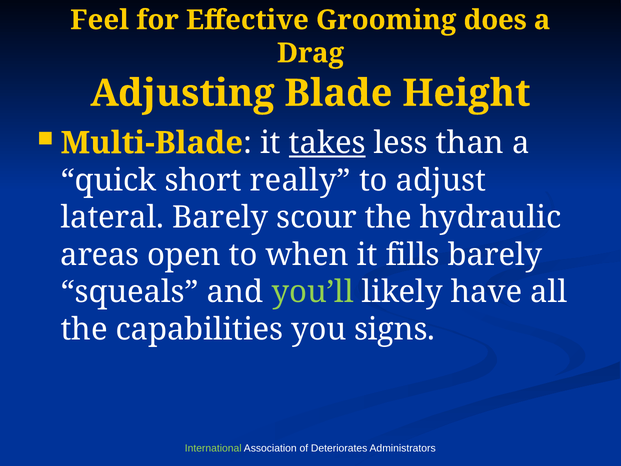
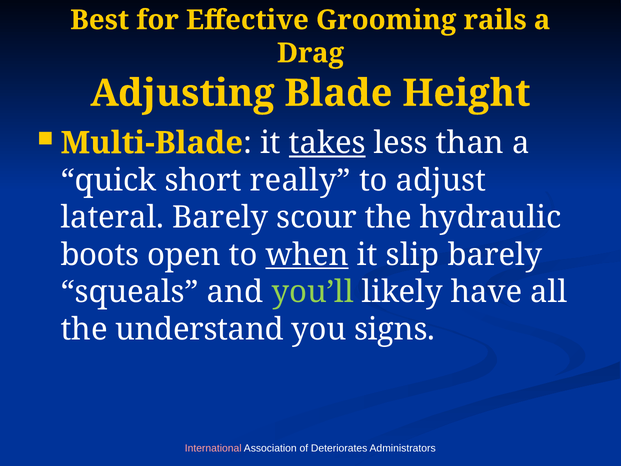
Feel: Feel -> Best (100, 20)
does: does -> rails (495, 20)
areas: areas -> boots (100, 255)
when underline: none -> present (307, 255)
fills: fills -> slip (412, 255)
capabilities: capabilities -> understand (200, 329)
International colour: light green -> pink (213, 448)
